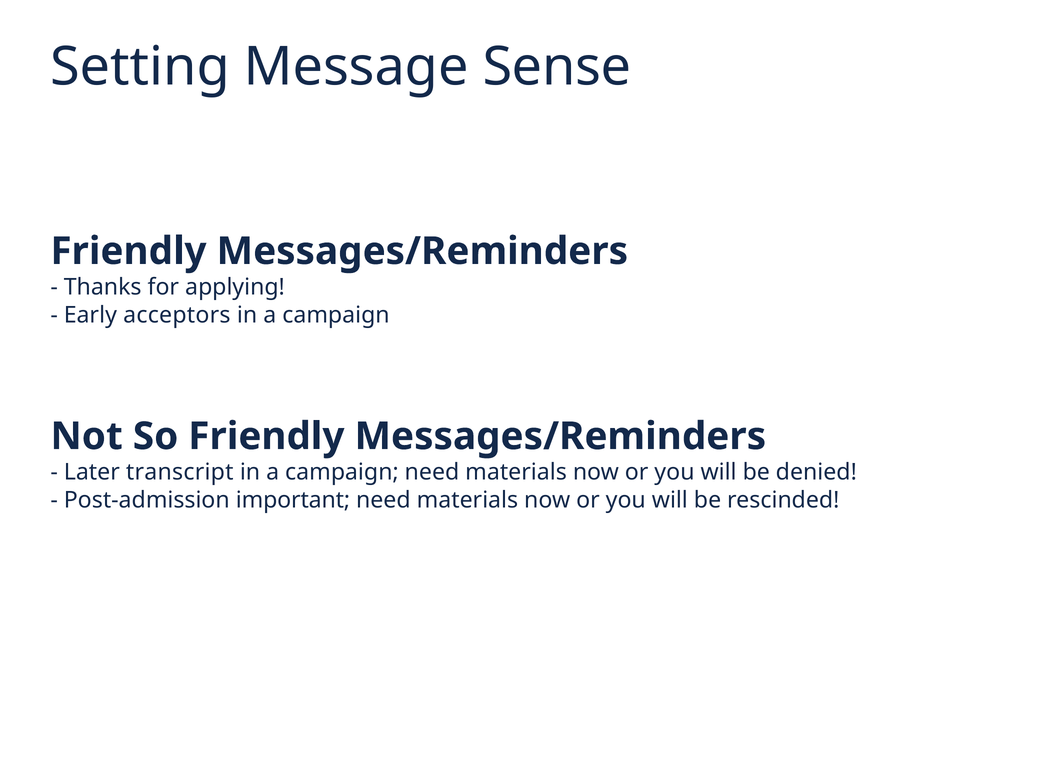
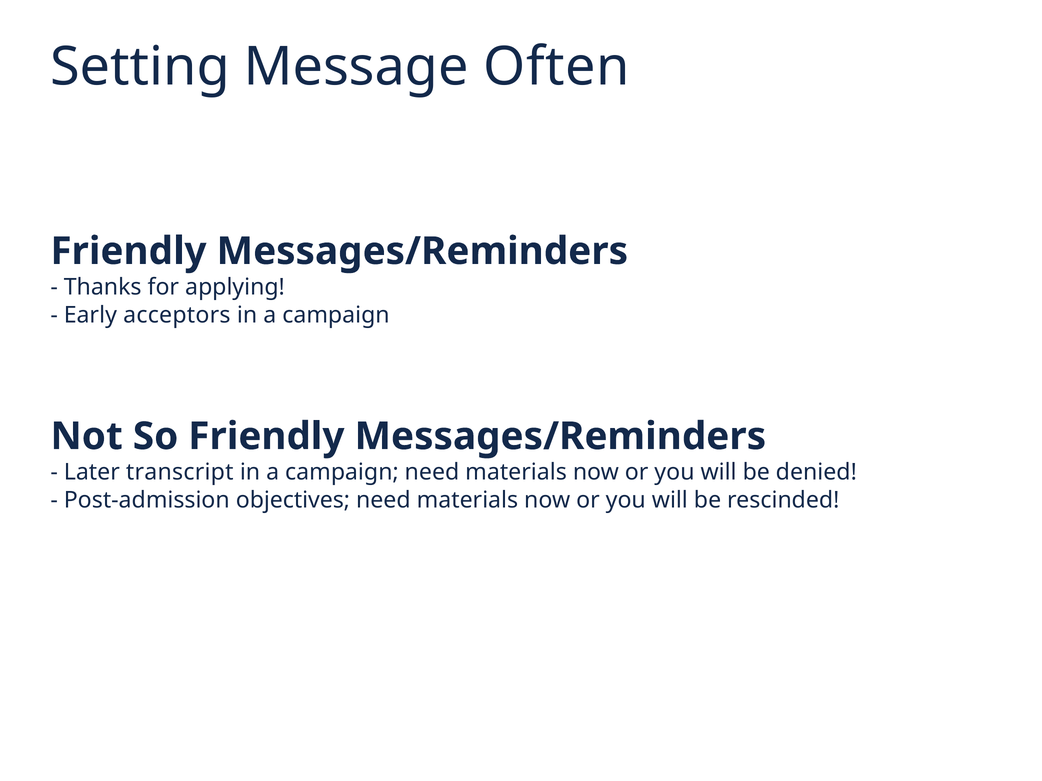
Sense: Sense -> Often (557, 67)
important: important -> objectives (293, 500)
